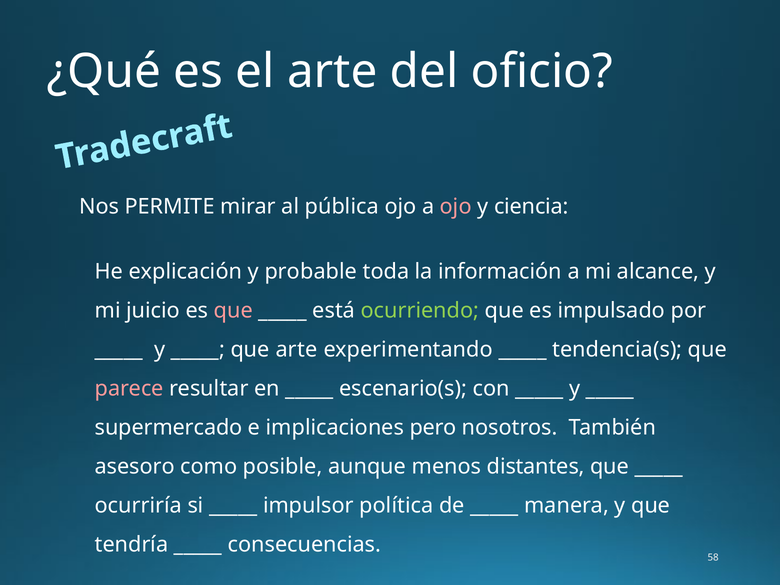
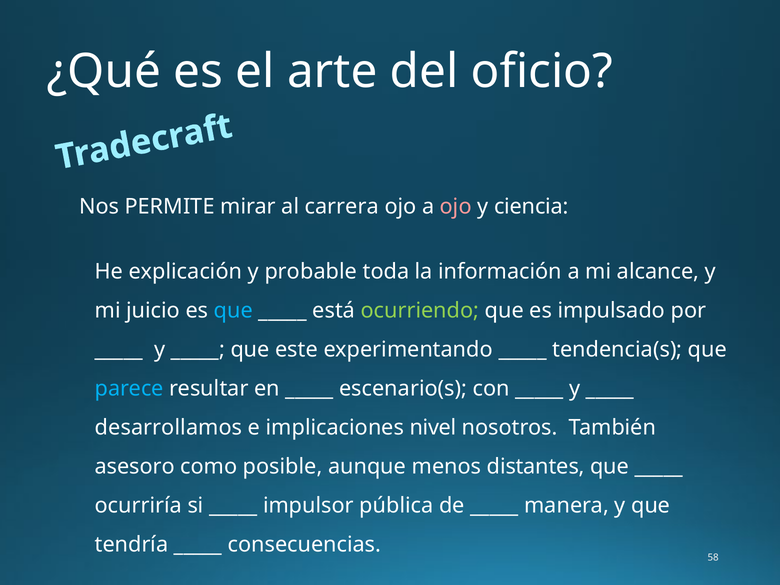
pública: pública -> carrera (342, 207)
que colour: pink -> light blue (233, 311)
que arte: arte -> este (297, 350)
parece colour: pink -> light blue (129, 389)
supermercado: supermercado -> desarrollamos (169, 428)
pero: pero -> nivel (433, 428)
política: política -> pública (396, 506)
